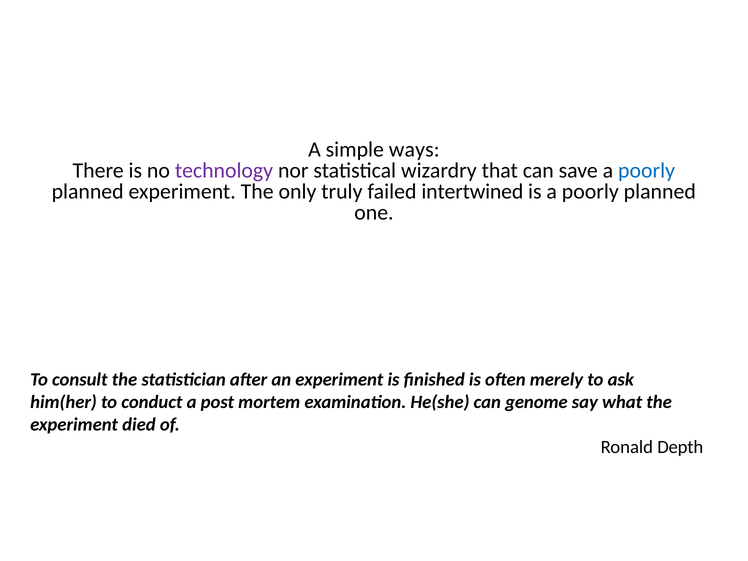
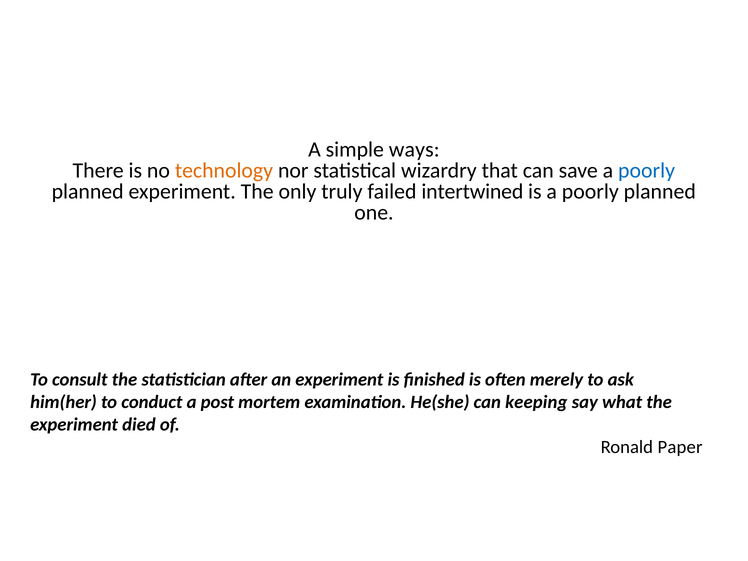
technology colour: purple -> orange (224, 170)
genome: genome -> keeping (536, 402)
Depth: Depth -> Paper (680, 447)
